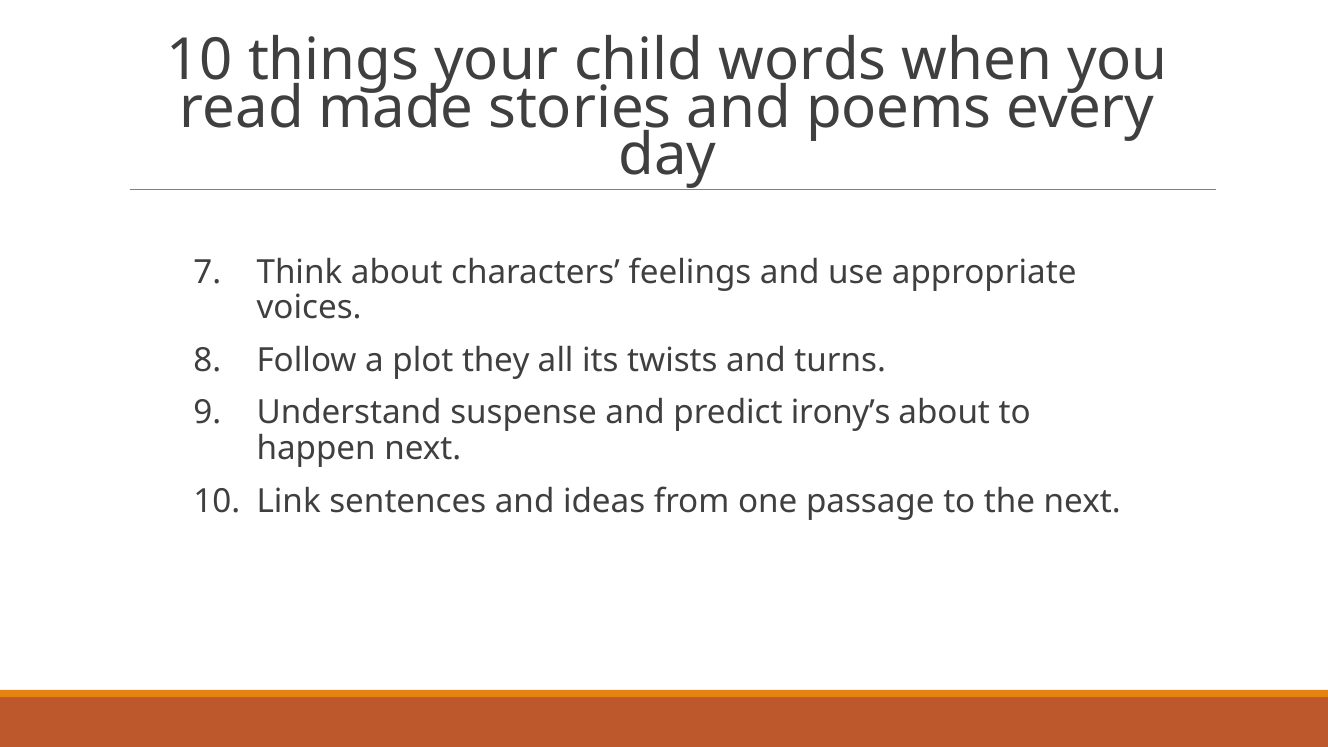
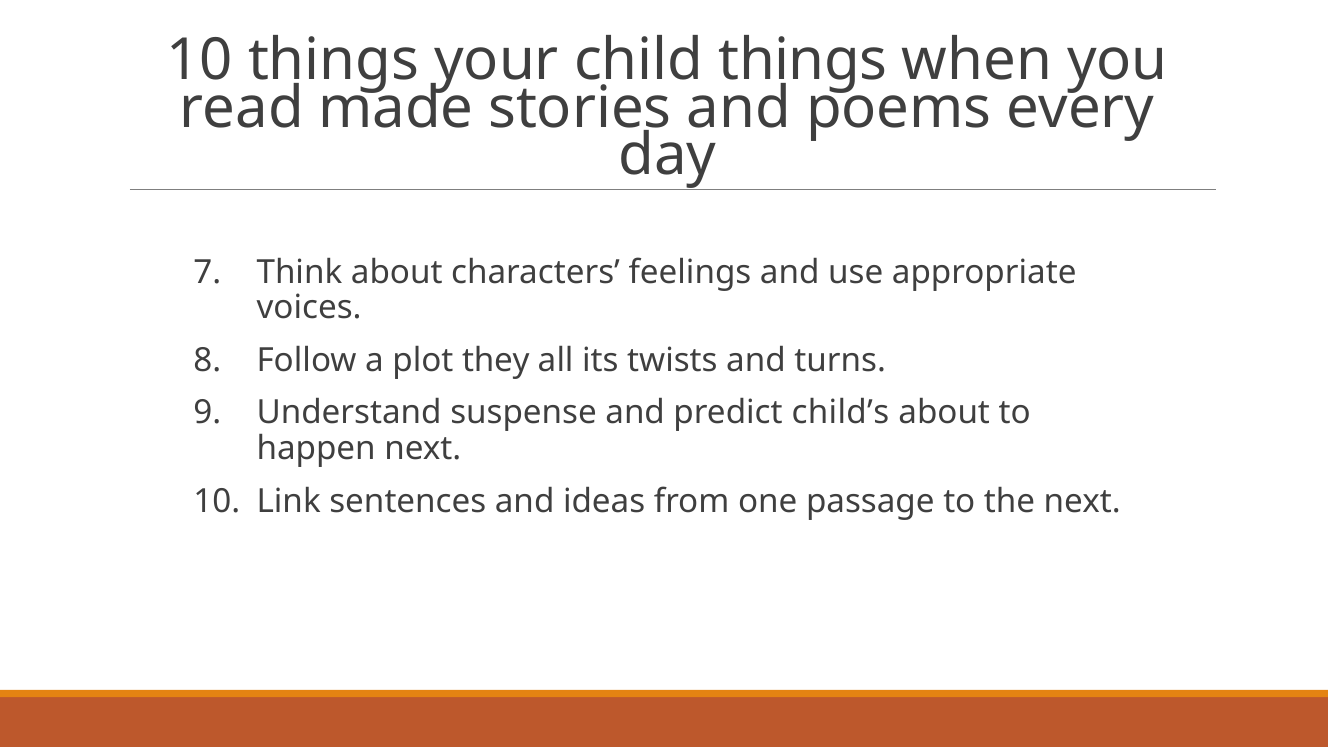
child words: words -> things (803, 61)
irony’s: irony’s -> child’s (840, 413)
